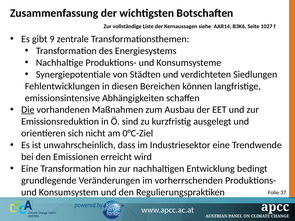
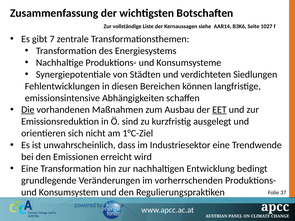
9: 9 -> 7 (52, 39)
EET underline: none -> present (219, 110)
0°C-Ziel: 0°C-Ziel -> 1°C-Ziel (138, 133)
